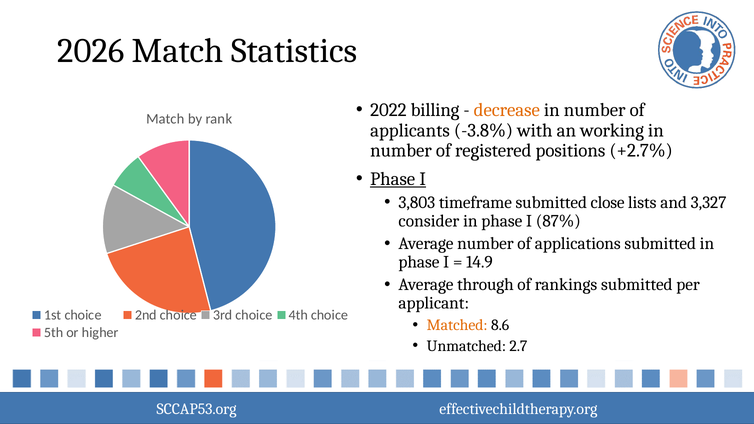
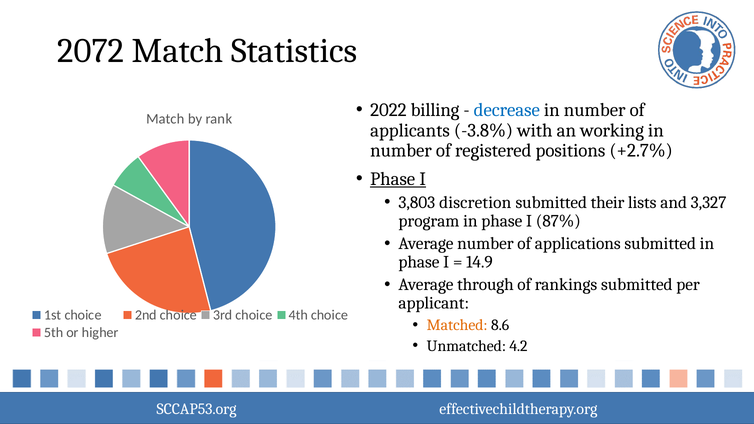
2026: 2026 -> 2072 (91, 51)
decrease colour: orange -> blue (507, 110)
timeframe: timeframe -> discretion (475, 202)
close: close -> their (608, 202)
consider: consider -> program (429, 221)
2.7: 2.7 -> 4.2 (518, 346)
